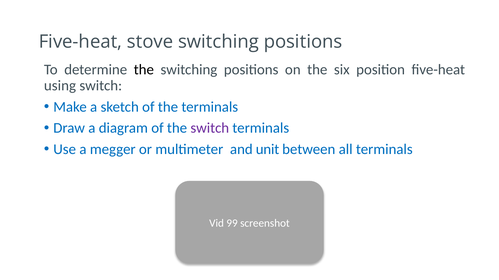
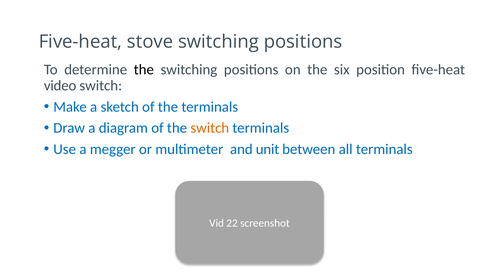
using: using -> video (60, 86)
switch colour: purple -> orange (210, 128)
99: 99 -> 22 (232, 224)
